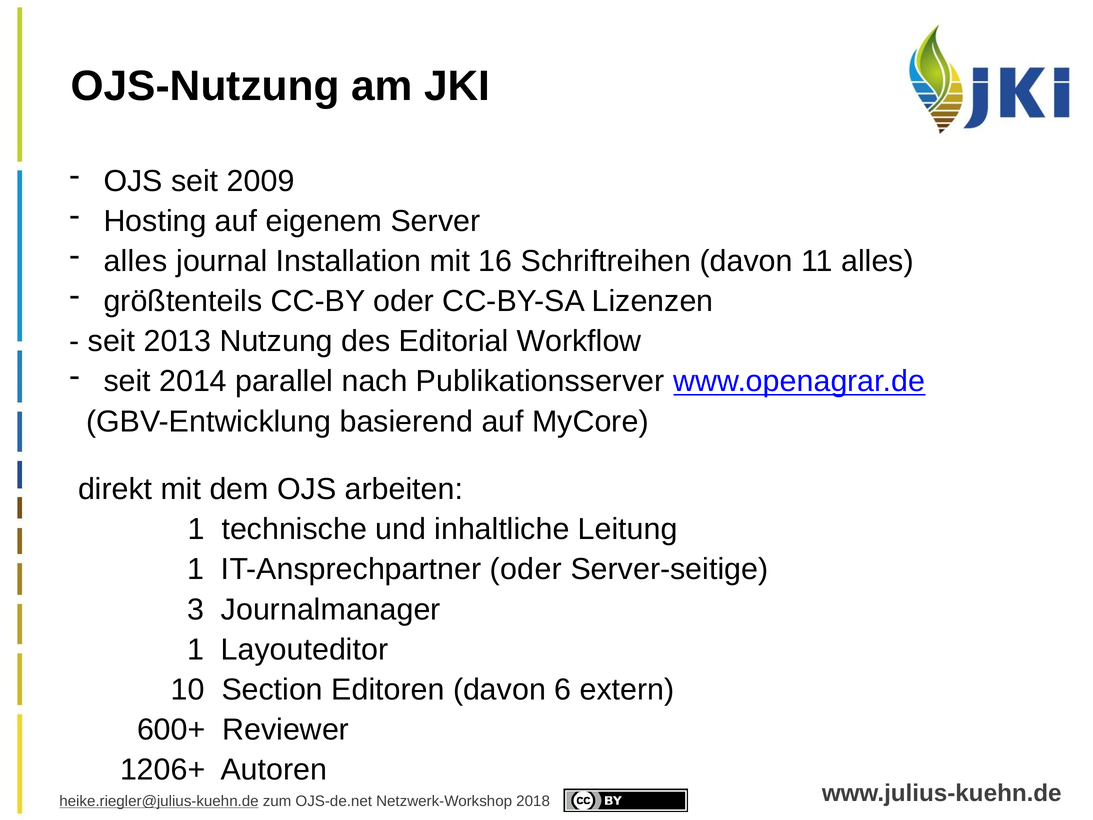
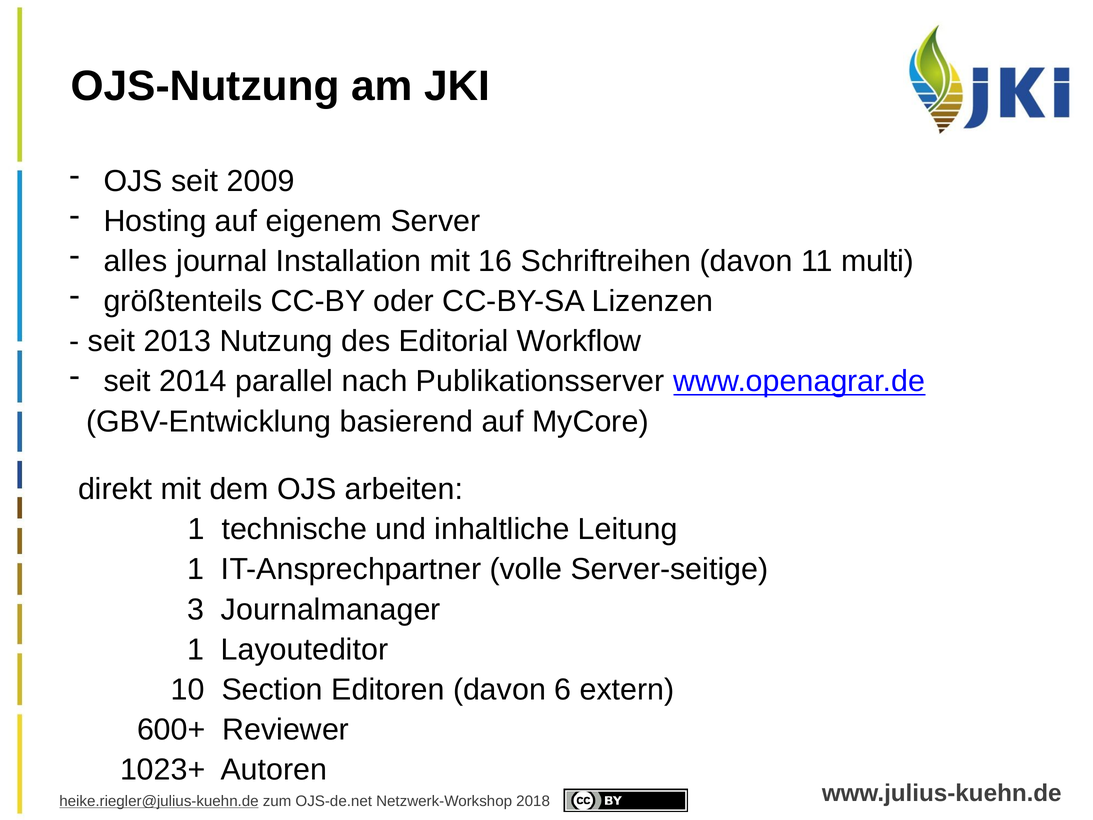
11 alles: alles -> multi (878, 261)
IT-Ansprechpartner oder: oder -> volle (526, 569)
1206+: 1206+ -> 1023+ (163, 770)
